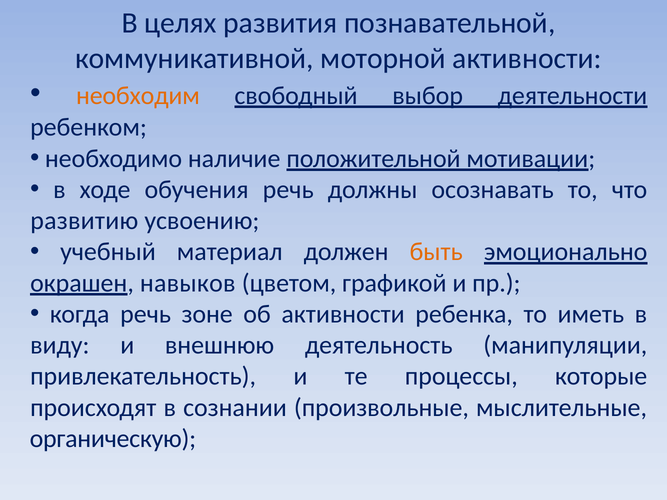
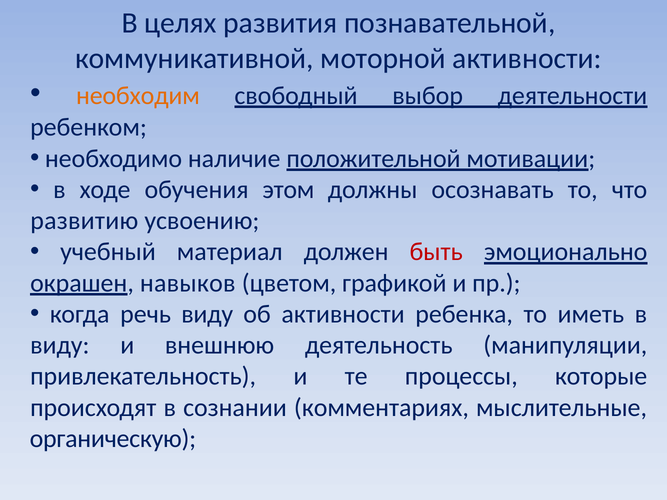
обучения речь: речь -> этом (288, 190)
быть colour: orange -> red (436, 252)
речь зоне: зоне -> виду (207, 314)
произвольные: произвольные -> комментариях (381, 408)
